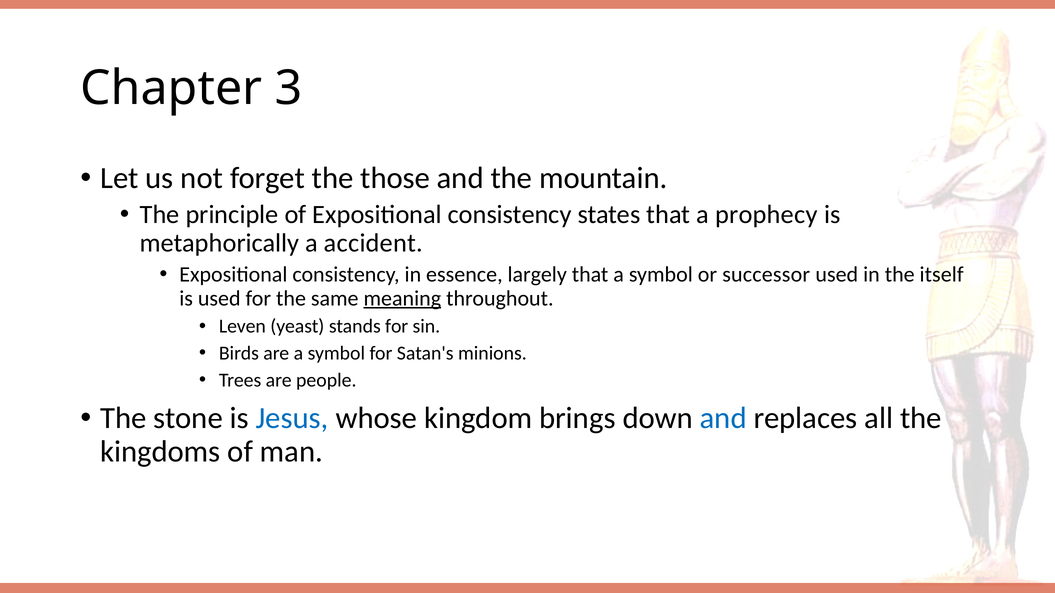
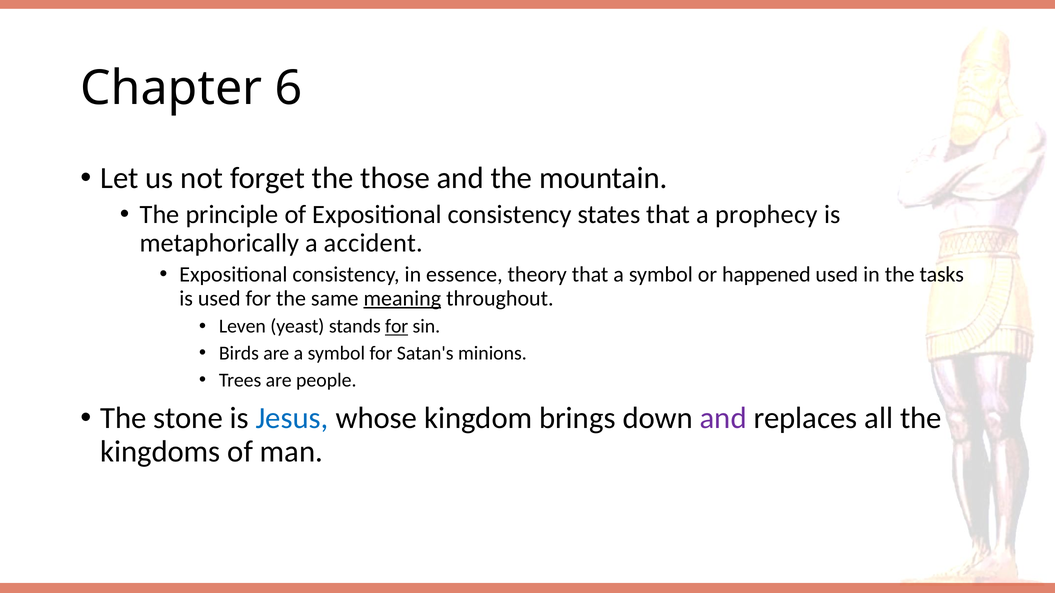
3: 3 -> 6 (289, 89)
largely: largely -> theory (537, 275)
successor: successor -> happened (766, 275)
itself: itself -> tasks (942, 275)
for underline: none -> present (397, 327)
and colour: blue -> purple (723, 419)
